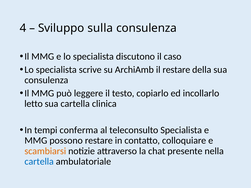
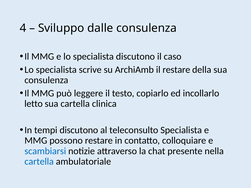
sulla: sulla -> dalle (100, 28)
tempi conferma: conferma -> discutono (79, 130)
scambiarsi colour: orange -> blue (45, 151)
